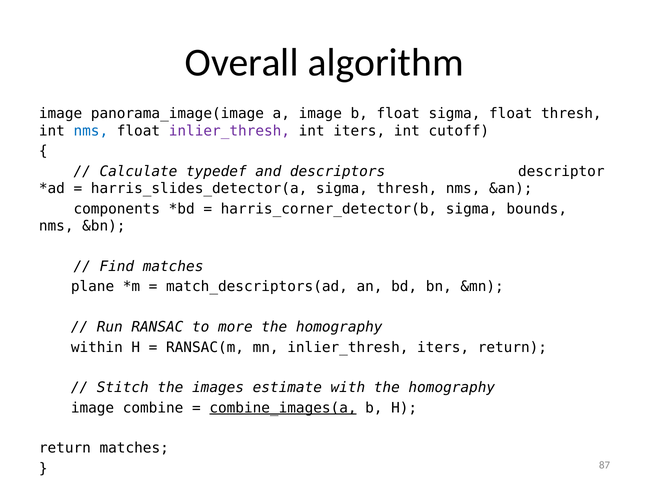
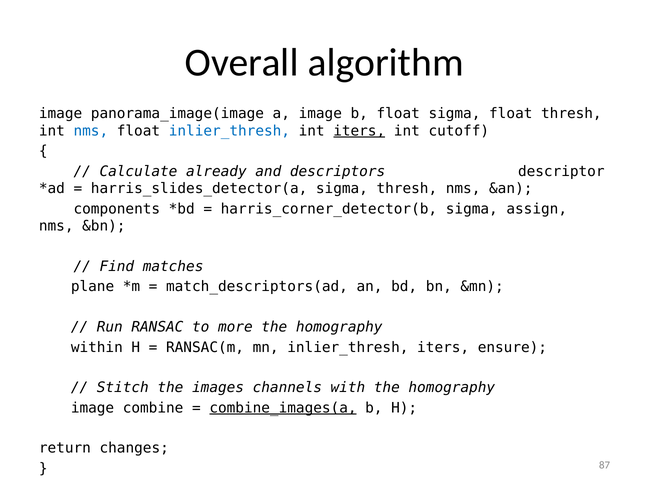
inlier_thresh colour: purple -> blue (229, 131)
iters underline: none -> present (359, 131)
typedef: typedef -> already (216, 171)
bounds: bounds -> assign (537, 209)
iters return: return -> ensure (512, 347)
estimate: estimate -> channels (287, 387)
return matches: matches -> changes (134, 448)
